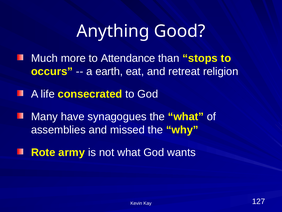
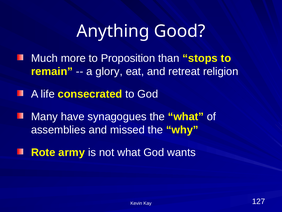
Attendance: Attendance -> Proposition (128, 58)
occurs: occurs -> remain (52, 71)
earth: earth -> glory (109, 71)
